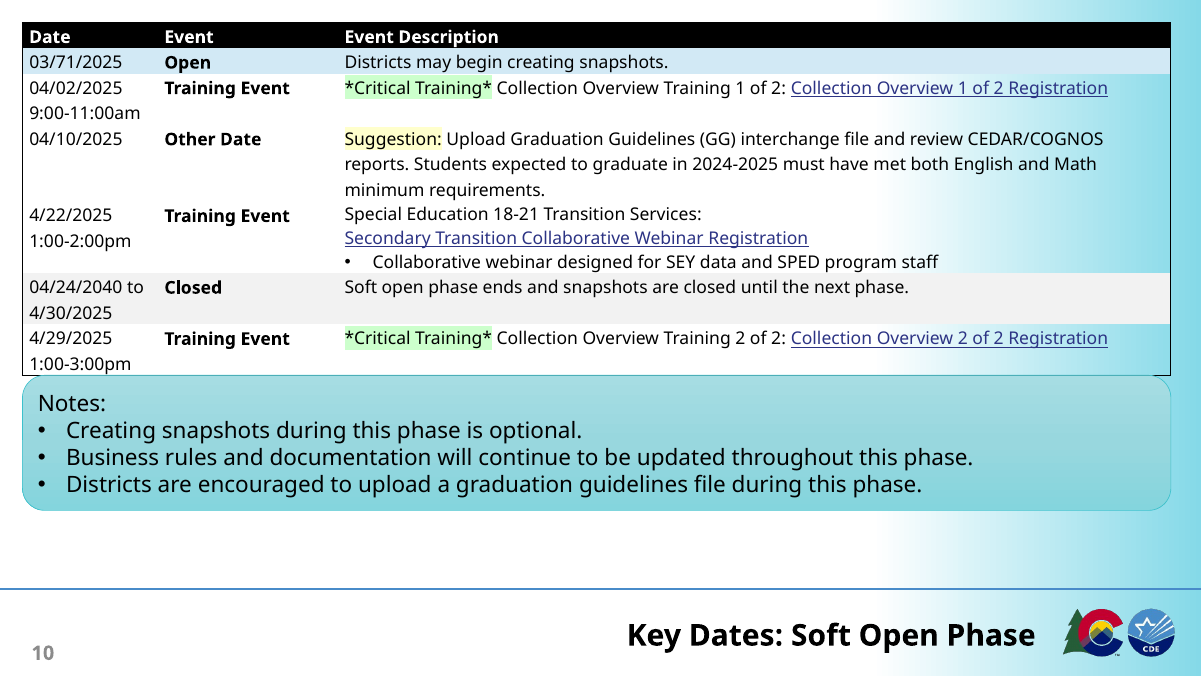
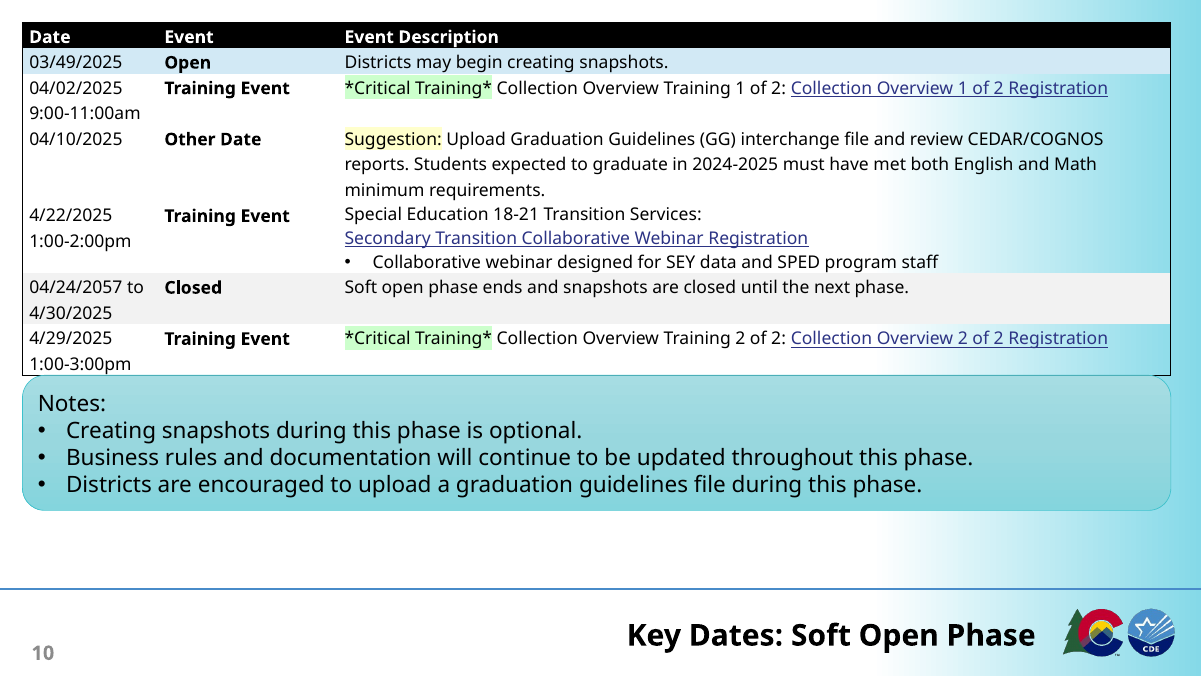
03/71/2025: 03/71/2025 -> 03/49/2025 (76, 63)
04/24/2040: 04/24/2040 -> 04/24/2057 (76, 288)
